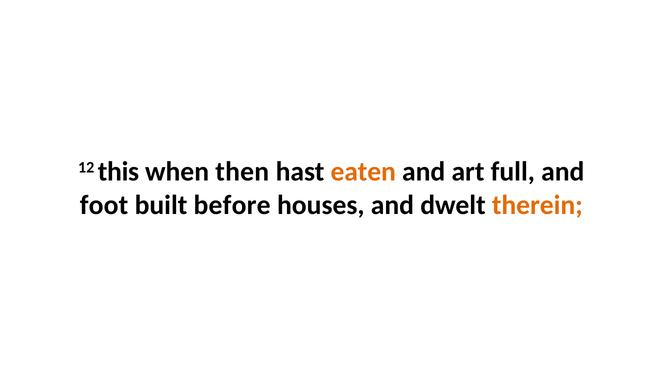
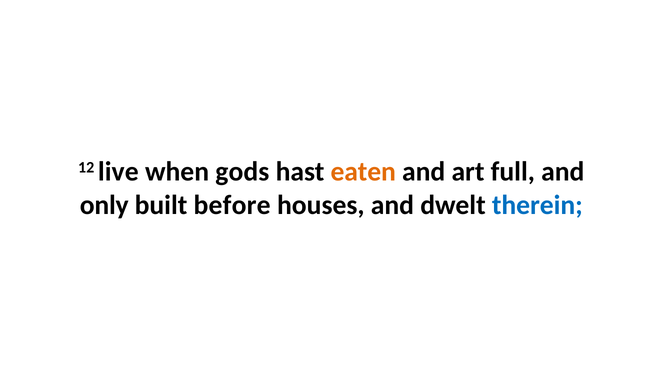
this: this -> live (118, 172)
then: then -> gods (242, 172)
foot: foot -> only (104, 205)
therein colour: orange -> blue (537, 205)
